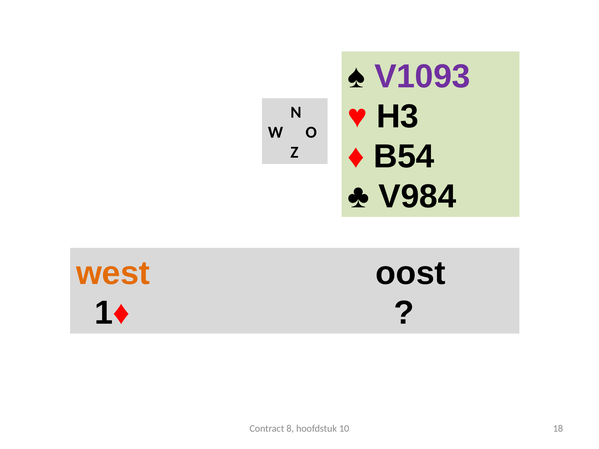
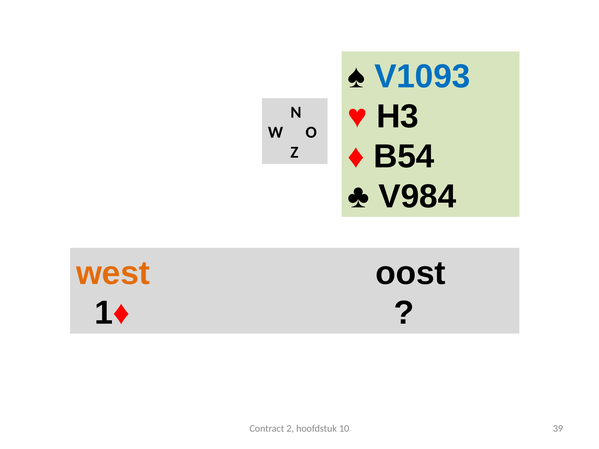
V1093 colour: purple -> blue (422, 77)
8: 8 -> 2 (290, 429)
18: 18 -> 39 (558, 429)
